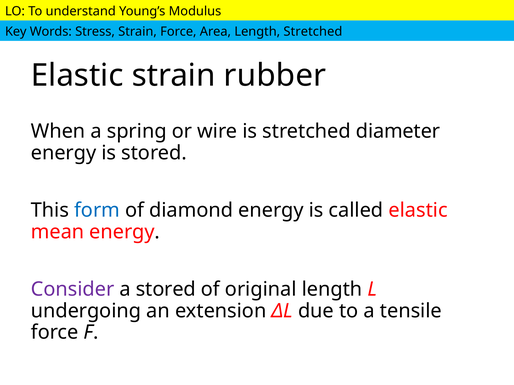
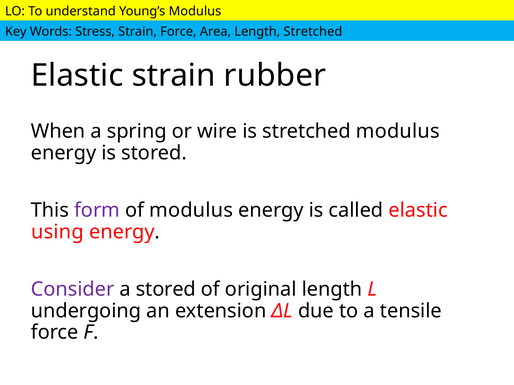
stretched diameter: diameter -> modulus (398, 131)
form colour: blue -> purple (97, 211)
of diamond: diamond -> modulus (191, 211)
mean: mean -> using (57, 232)
